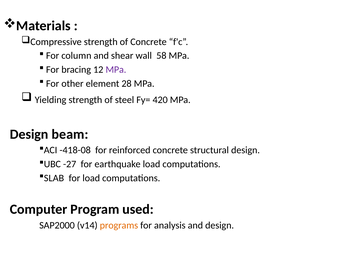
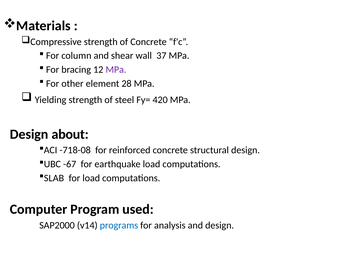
58: 58 -> 37 (161, 56)
beam: beam -> about (70, 134)
-418-08: -418-08 -> -718-08 (75, 150)
-27: -27 -> -67 (70, 164)
programs colour: orange -> blue (119, 225)
